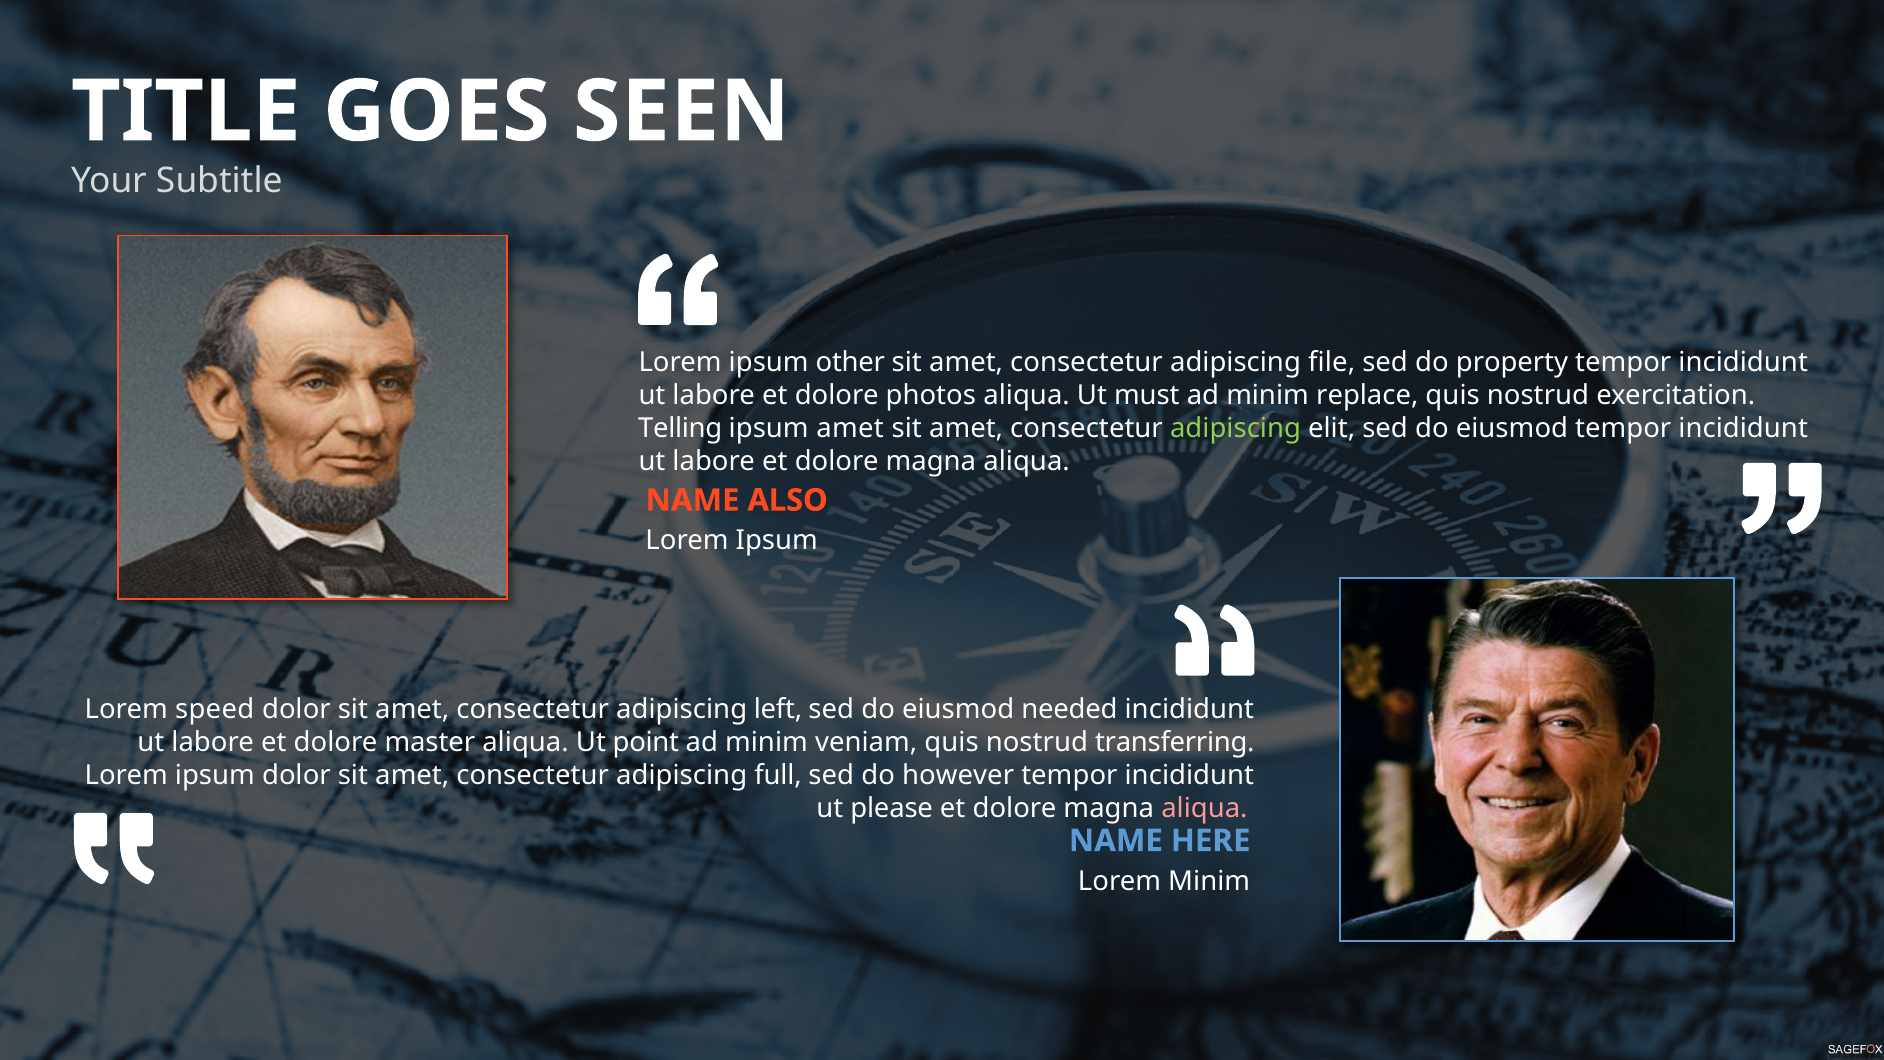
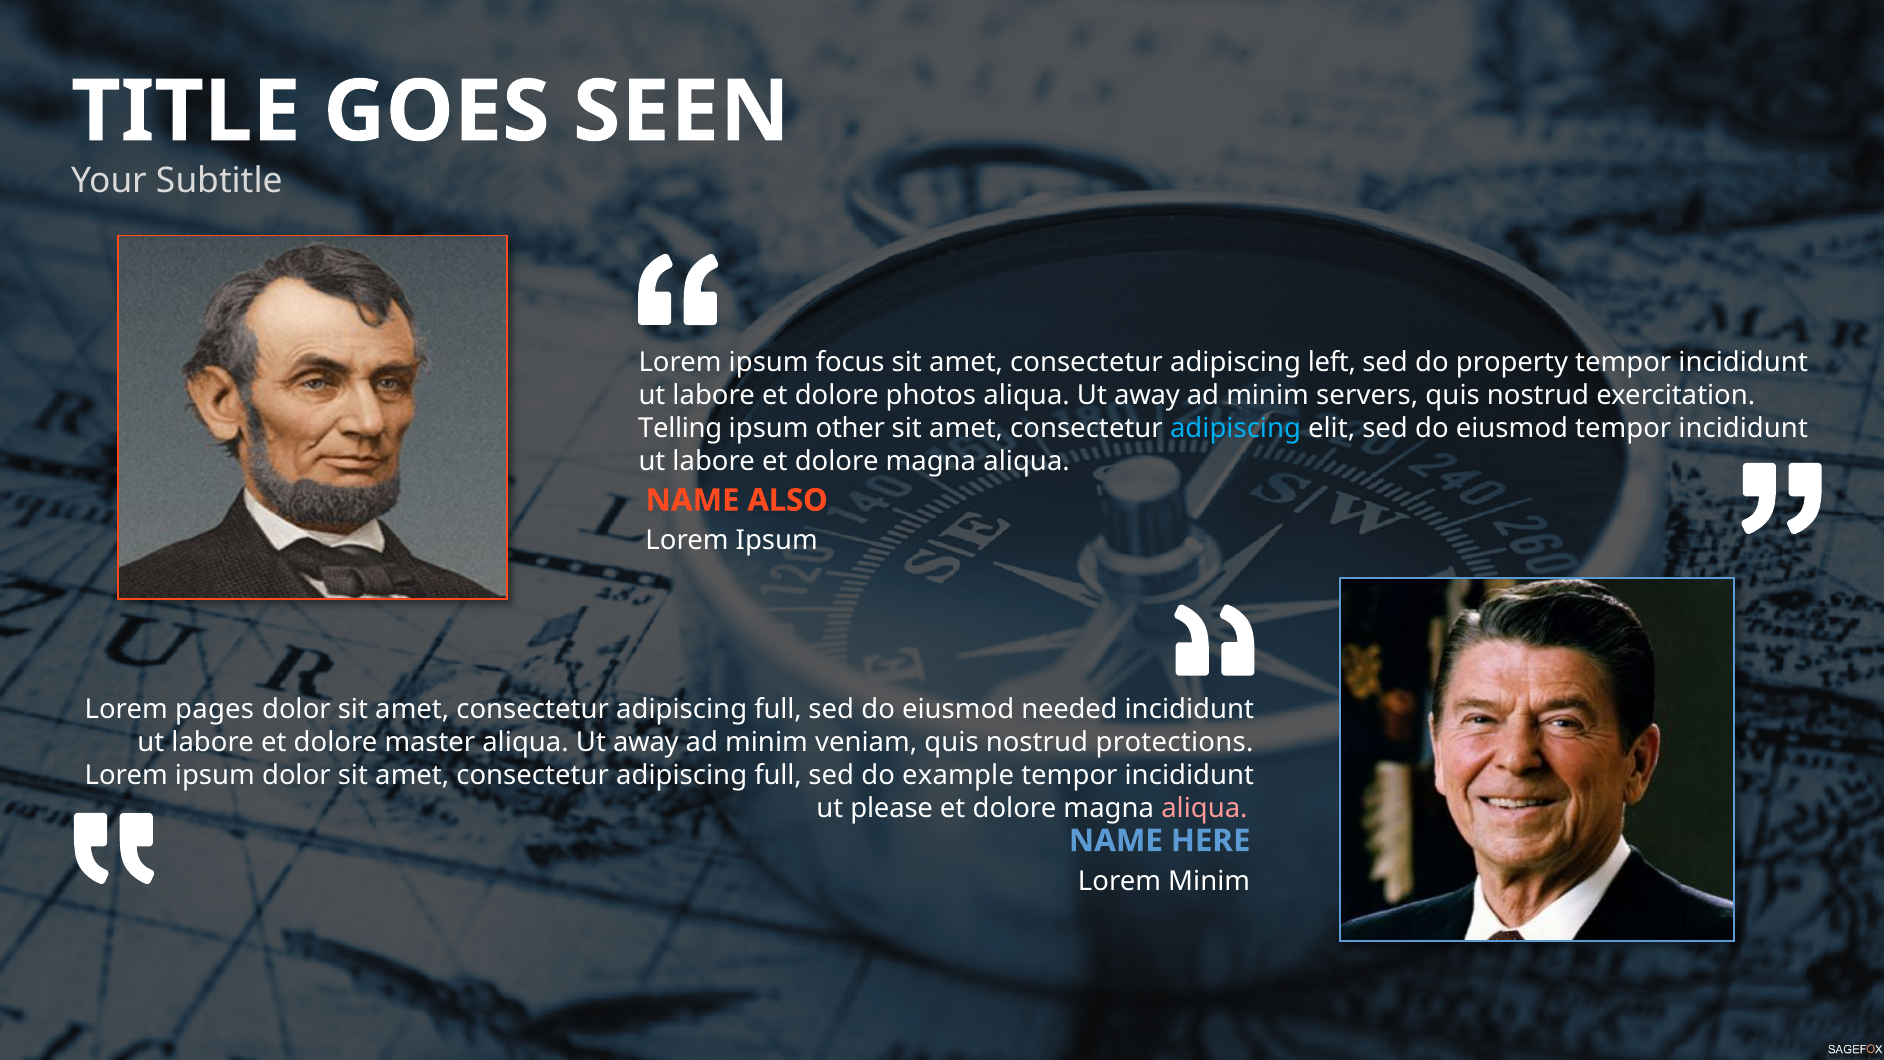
other: other -> focus (850, 362)
file: file -> left (1332, 362)
must: must -> away (1147, 395)
replace: replace -> servers (1367, 395)
ipsum amet: amet -> other (850, 428)
adipiscing colour: light green -> light blue (1236, 428)
speed: speed -> pages (215, 709)
left: left -> full (778, 709)
point: point -> away (646, 742)
transferring: transferring -> protections (1175, 742)
however: however -> example (958, 775)
